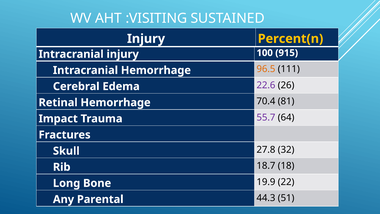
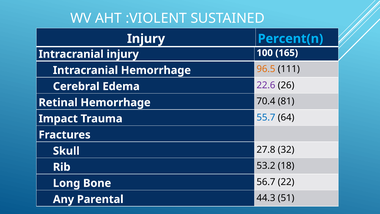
:VISITING: :VISITING -> :VIOLENT (156, 18)
Percent(n colour: yellow -> light blue (290, 39)
915: 915 -> 165 (287, 53)
55.7 colour: purple -> blue (266, 117)
18.7: 18.7 -> 53.2 (266, 166)
19.9: 19.9 -> 56.7 (266, 182)
